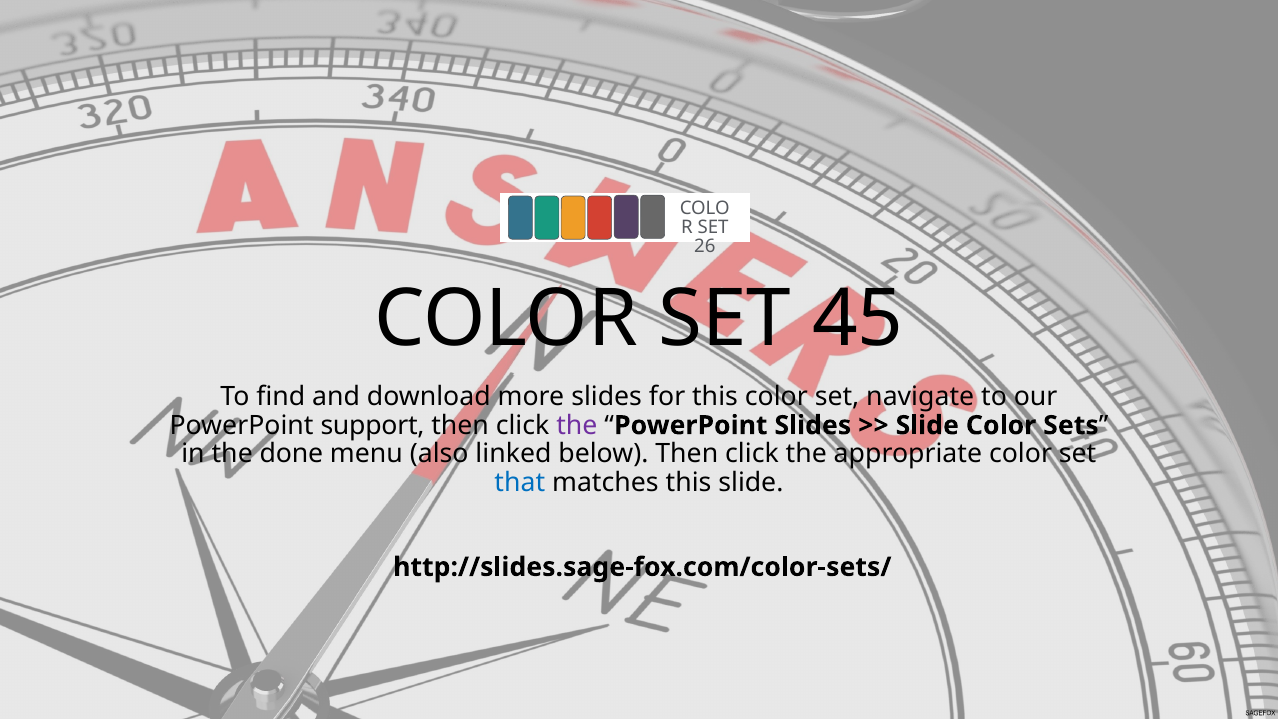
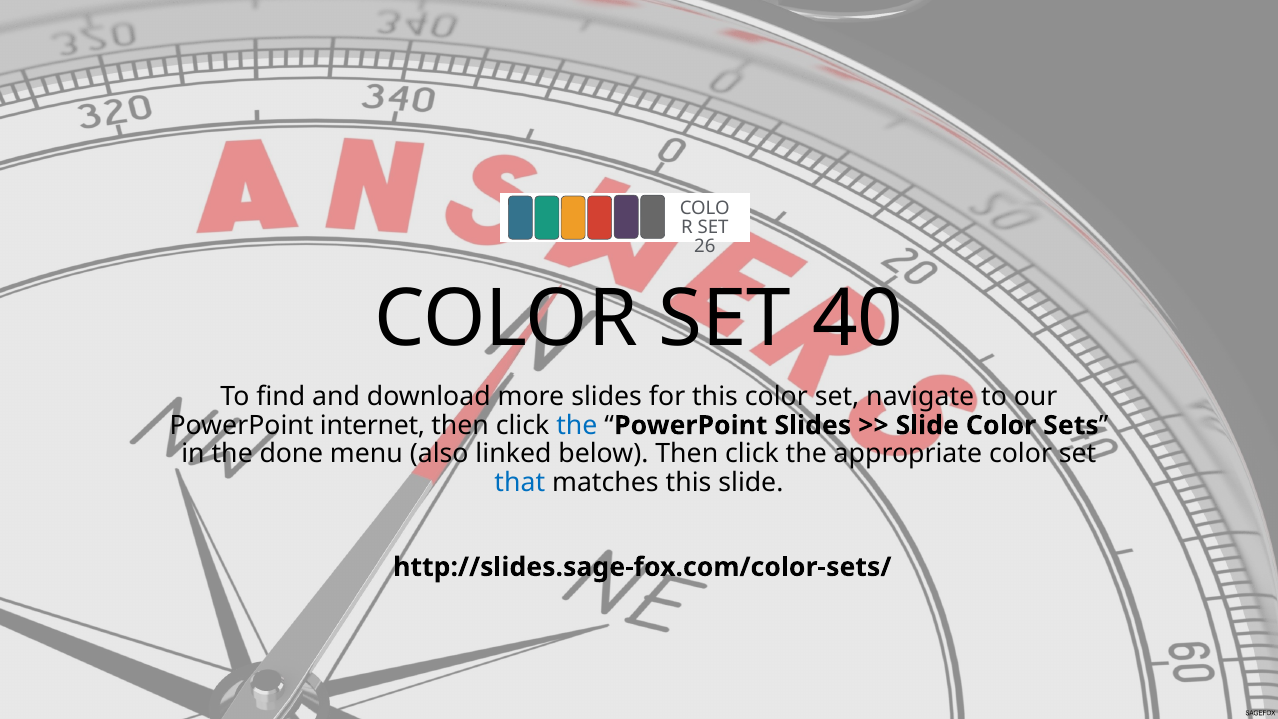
45: 45 -> 40 (858, 319)
support: support -> internet (373, 425)
the colour: purple -> blue (577, 425)
